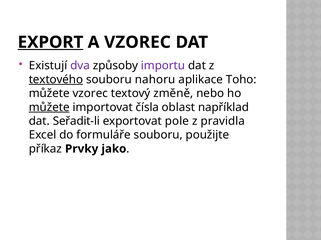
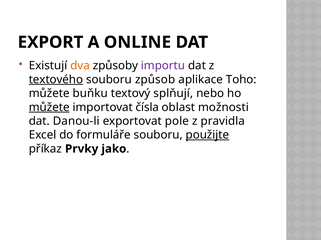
EXPORT underline: present -> none (50, 42)
A VZOREC: VZOREC -> ONLINE (137, 42)
dva colour: purple -> orange (80, 66)
nahoru: nahoru -> způsob (155, 80)
můžete vzorec: vzorec -> buňku (90, 94)
změně: změně -> splňují (173, 94)
například: například -> možnosti (223, 108)
Seřadit-li: Seřadit-li -> Danou-li (76, 121)
použijte underline: none -> present (207, 135)
